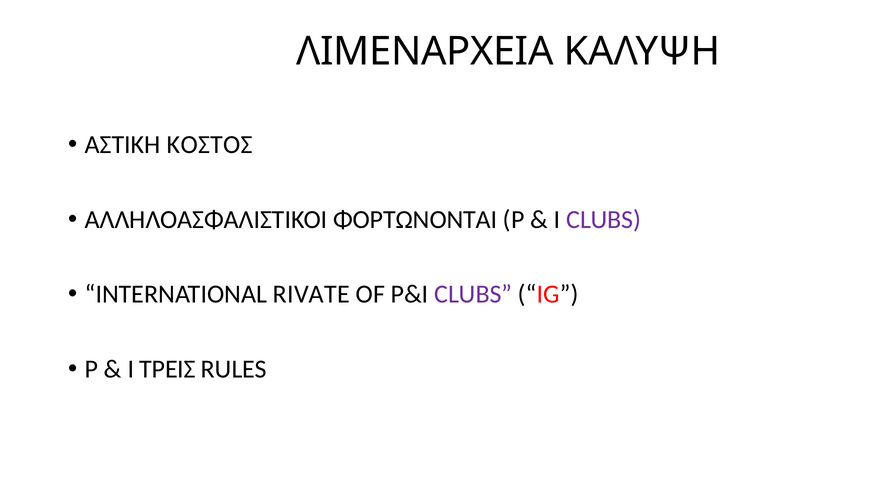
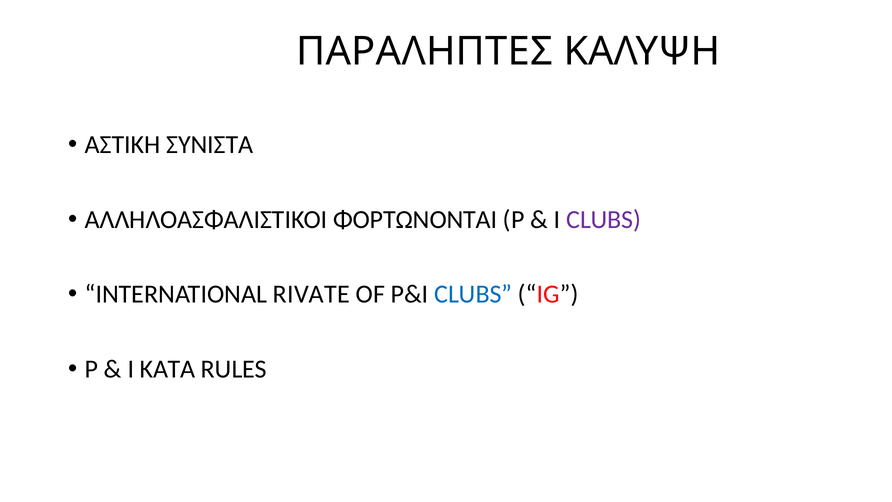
ΛΙΜΕΝΑΡΧΕΙΑ: ΛΙΜΕΝΑΡΧΕΙΑ -> ΠΑΡΑΛΗΠΤΕΣ (425, 51)
ΚΟΣΤΟΣ: ΚΟΣΤΟΣ -> ΣΥΝIΣΤΑ (210, 145)
CLUBS colour: purple -> blue (473, 294)
ΤΡΕΙΣ: ΤΡΕΙΣ -> ΚΑΤΑ (168, 369)
